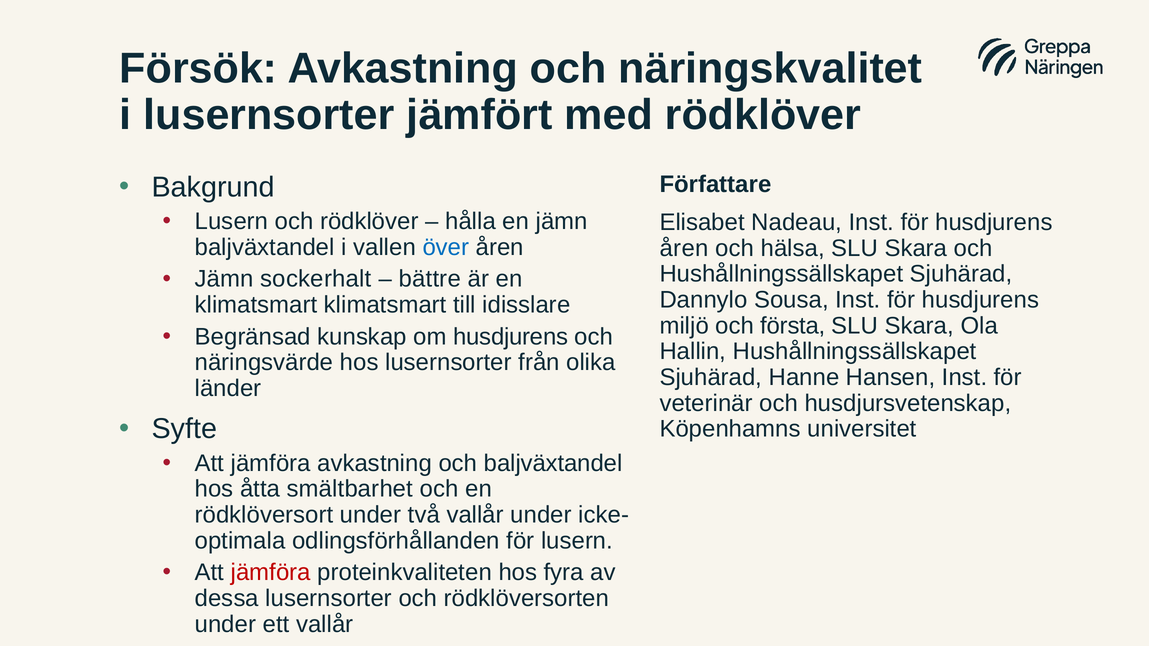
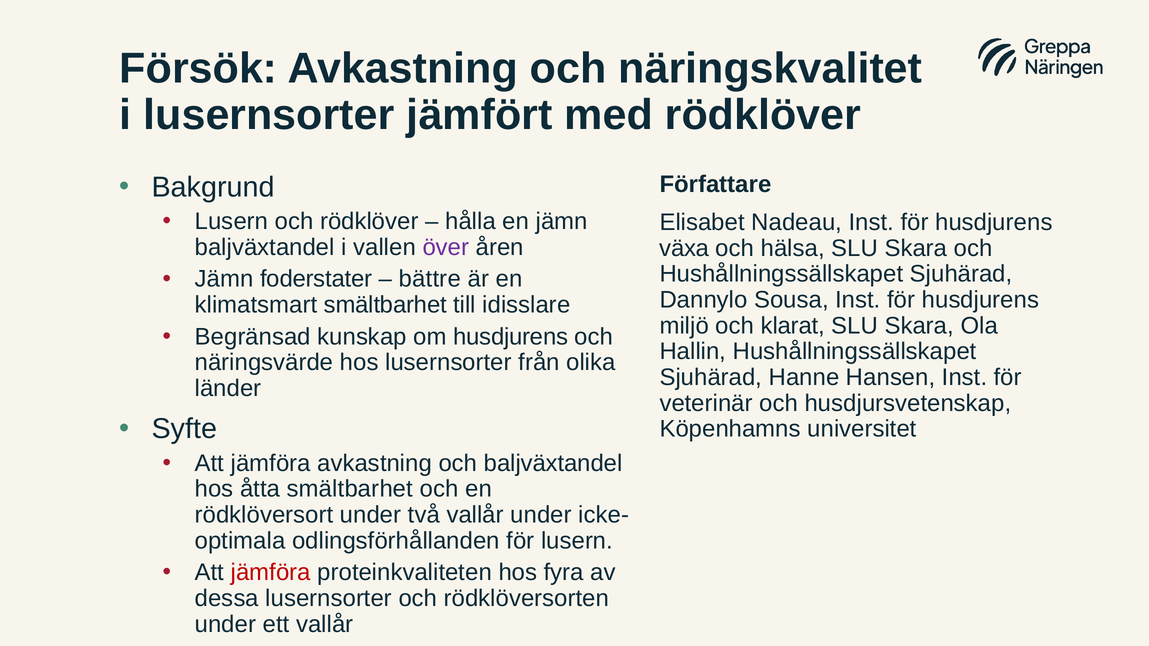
över colour: blue -> purple (446, 247)
åren: åren -> växa (684, 248)
sockerhalt: sockerhalt -> foderstater (316, 279)
klimatsmart klimatsmart: klimatsmart -> smältbarhet (385, 305)
första: första -> klarat (793, 326)
